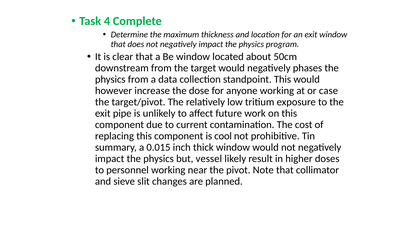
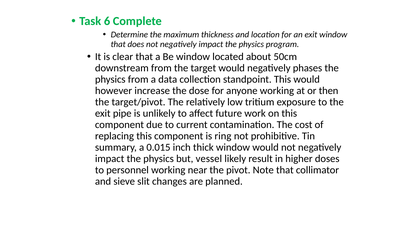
4: 4 -> 6 (107, 21)
case: case -> then (329, 91)
cool: cool -> ring (223, 136)
